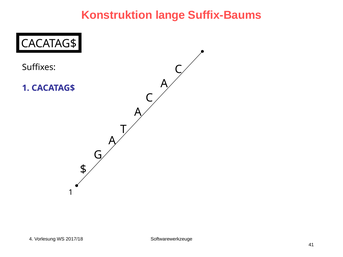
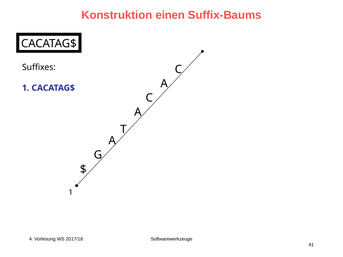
lange: lange -> einen (170, 15)
